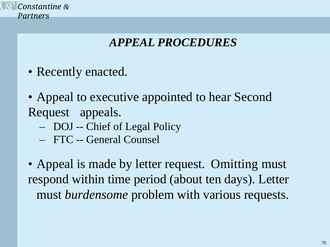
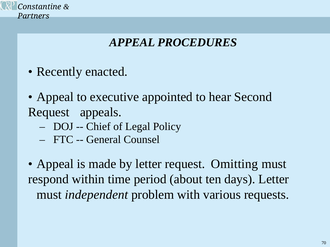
burdensome: burdensome -> independent (96, 195)
